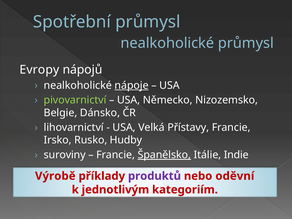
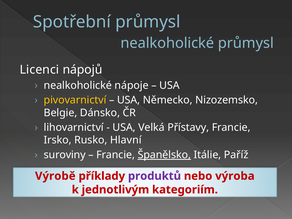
Evropy: Evropy -> Licenci (39, 70)
nápoje underline: present -> none (132, 85)
pivovarnictví colour: light green -> yellow (75, 100)
Hudby: Hudby -> Hlavní (126, 140)
Indie: Indie -> Paříž (236, 155)
oděvní: oděvní -> výroba (235, 176)
